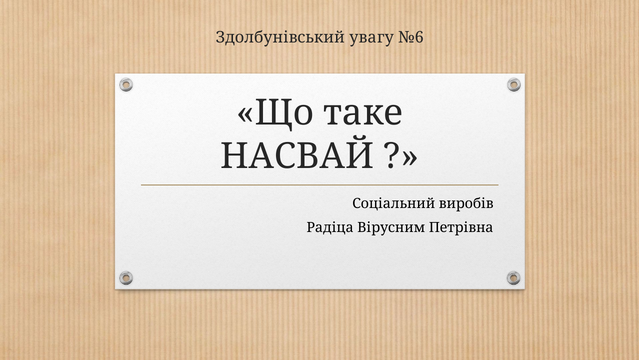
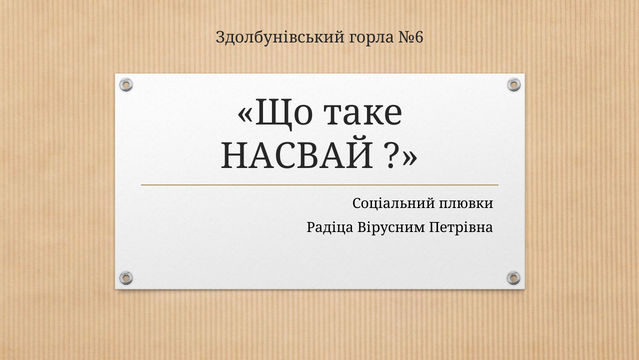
увагу: увагу -> горла (372, 37)
виробів: виробів -> плювки (466, 203)
